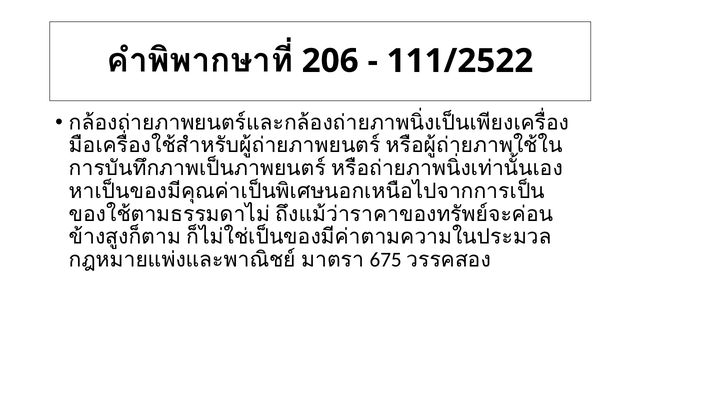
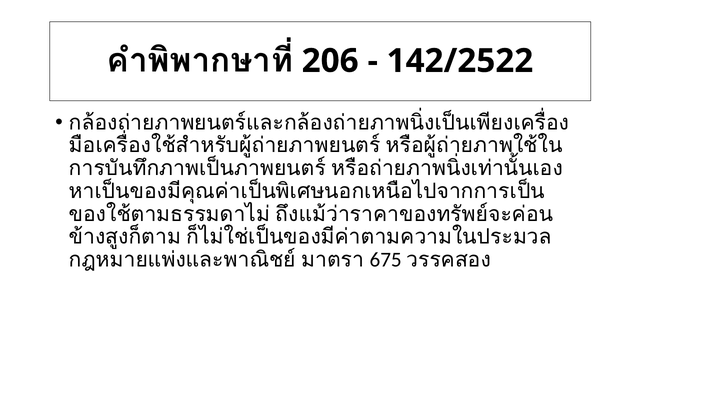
111/2522: 111/2522 -> 142/2522 (460, 61)
